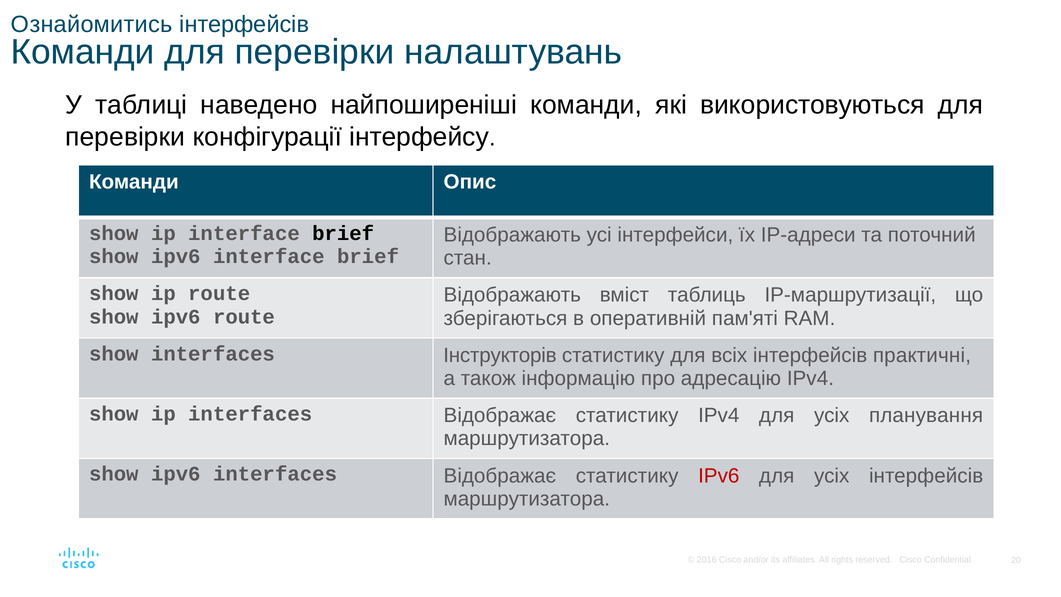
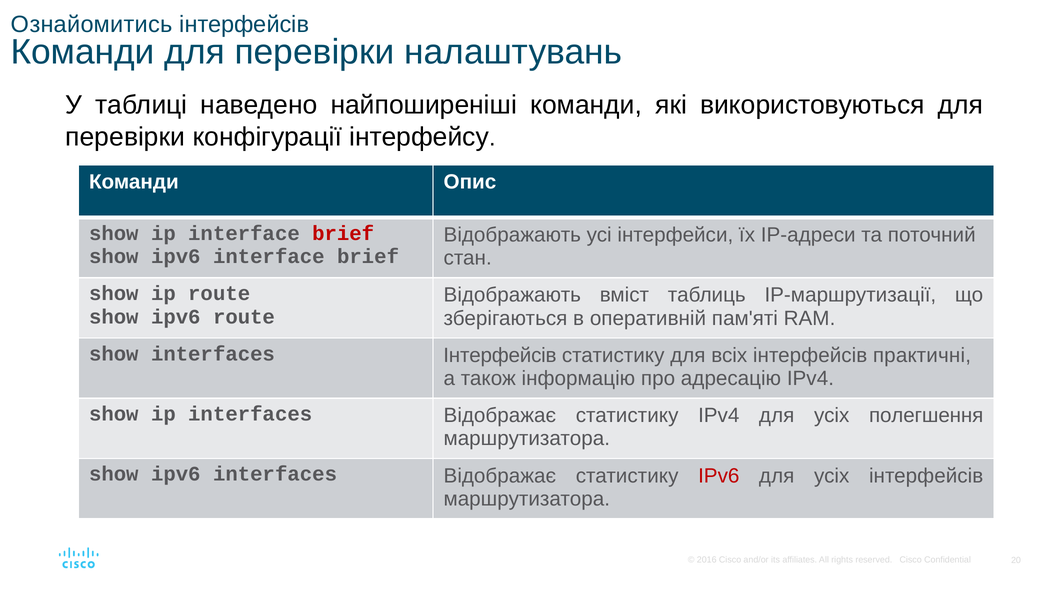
brief colour: black -> red (343, 233)
interfaces Інструкторів: Інструкторів -> Інтерфейсів (500, 355)
планування: планування -> полегшення (926, 415)
